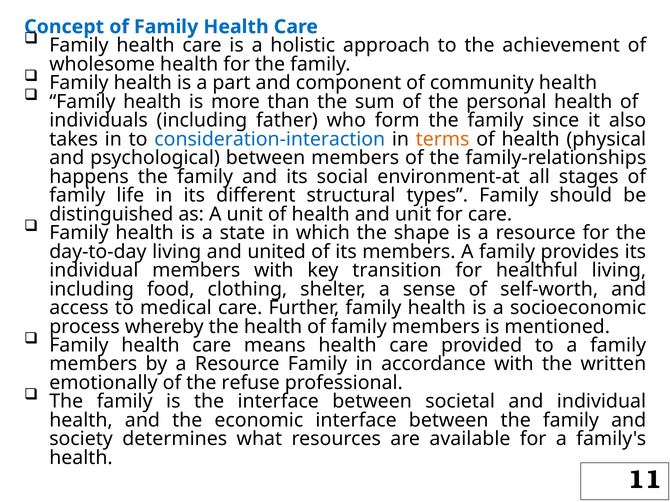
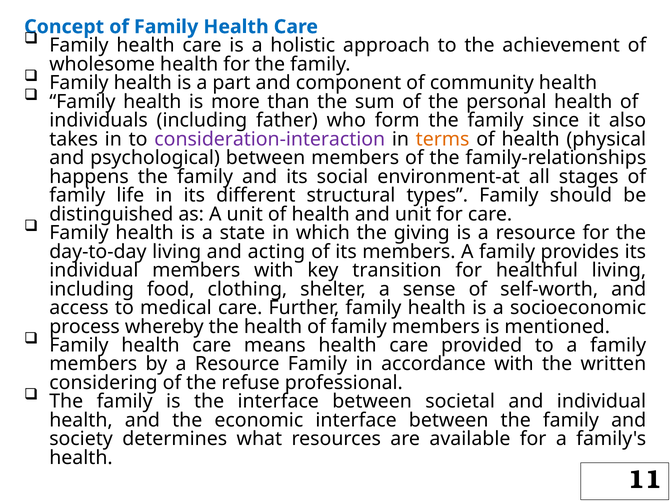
consideration-interaction colour: blue -> purple (270, 139)
shape: shape -> giving (422, 233)
united: united -> acting (276, 252)
emotionally: emotionally -> considering (103, 383)
